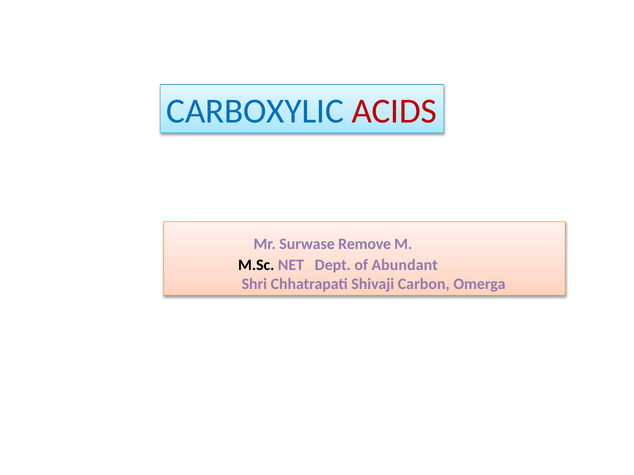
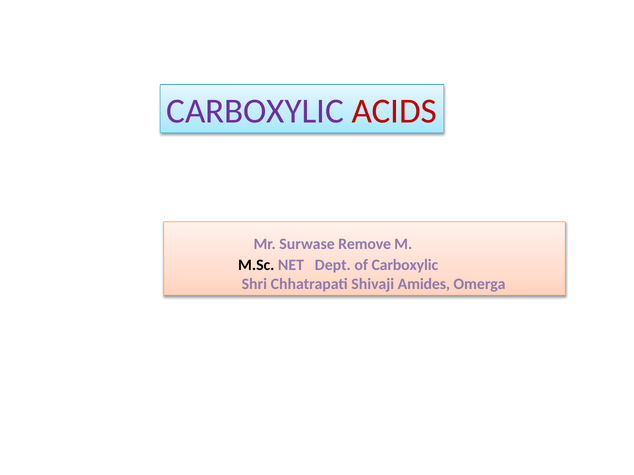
CARBOXYLIC colour: blue -> purple (255, 111)
of Abundant: Abundant -> Carboxylic (405, 265)
Carbon: Carbon -> Amides (424, 284)
